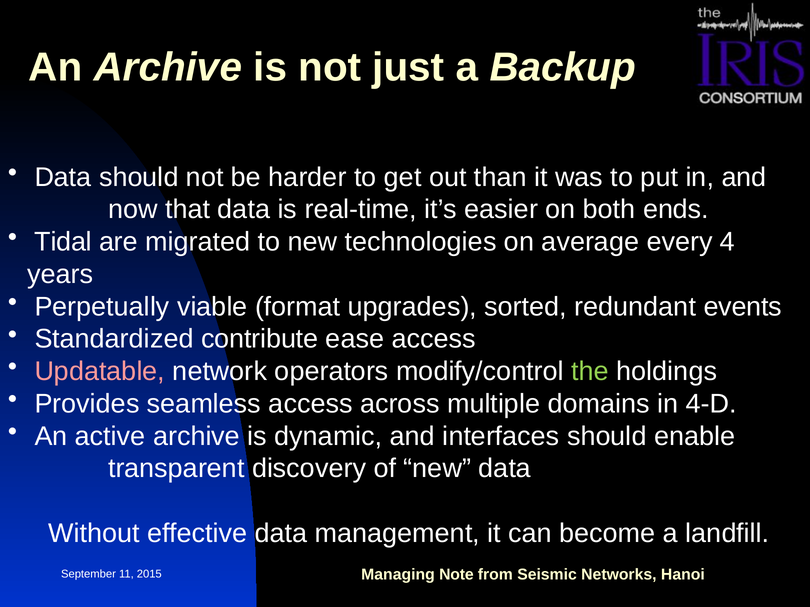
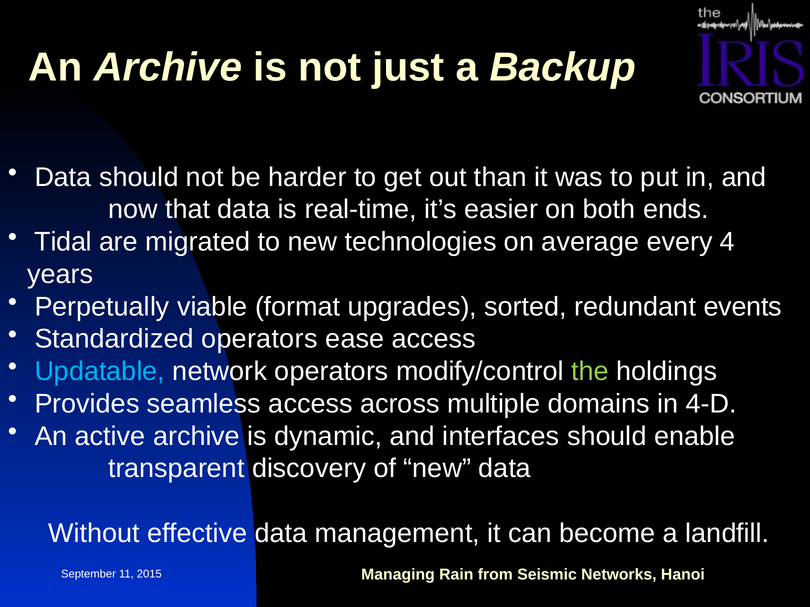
Standardized contribute: contribute -> operators (259, 339)
Updatable colour: pink -> light blue (100, 372)
Note: Note -> Rain (456, 575)
